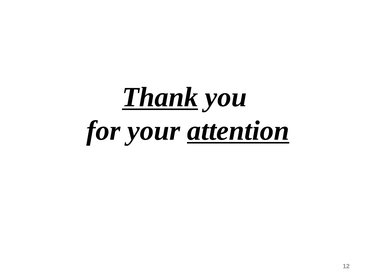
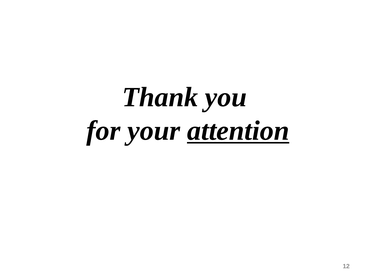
Thank underline: present -> none (160, 97)
